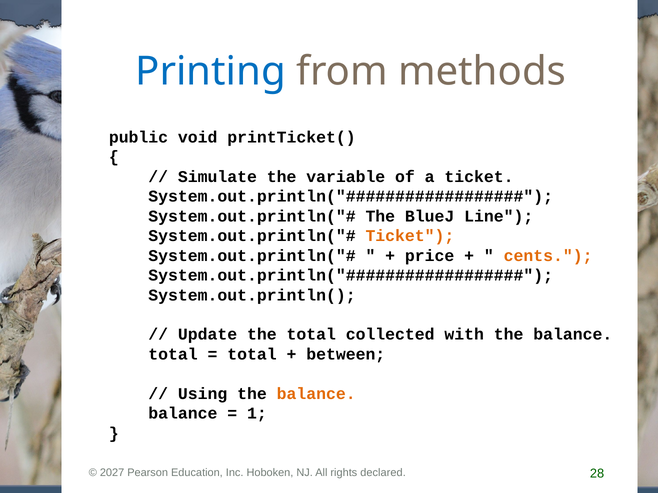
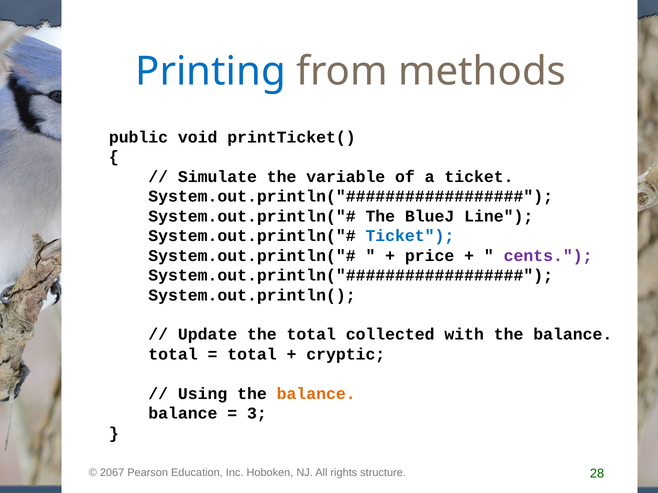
Ticket colour: orange -> blue (410, 236)
cents colour: orange -> purple (548, 256)
between: between -> cryptic (346, 355)
1: 1 -> 3 (257, 414)
2027: 2027 -> 2067 (112, 473)
declared: declared -> structure (383, 473)
